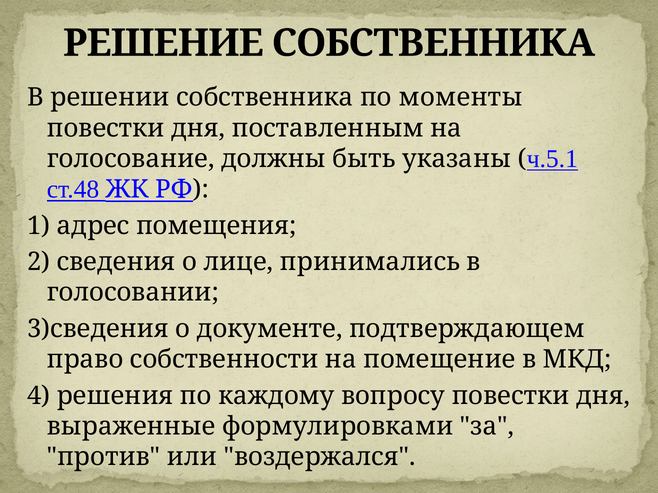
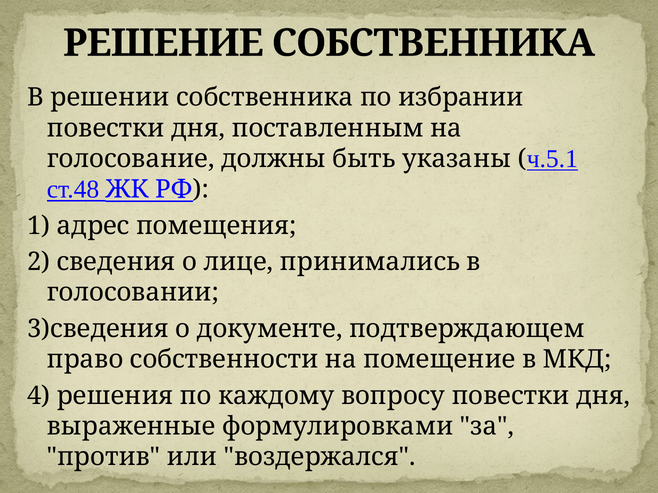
моменты: моменты -> избрании (461, 98)
